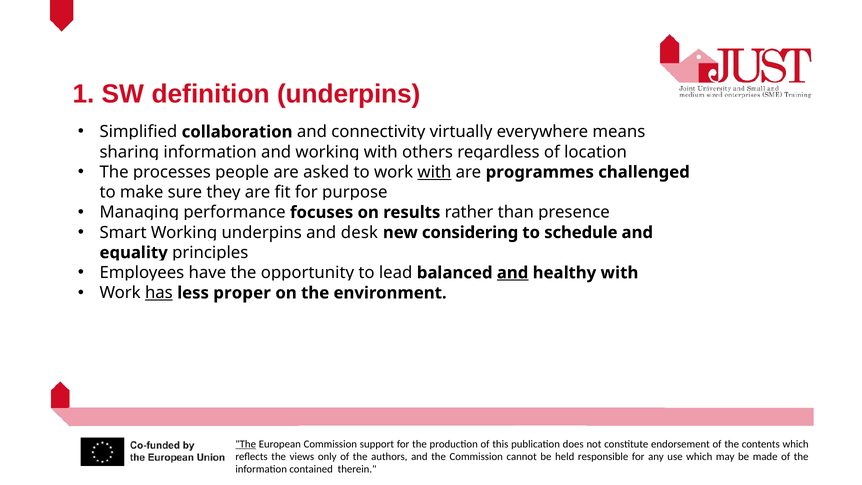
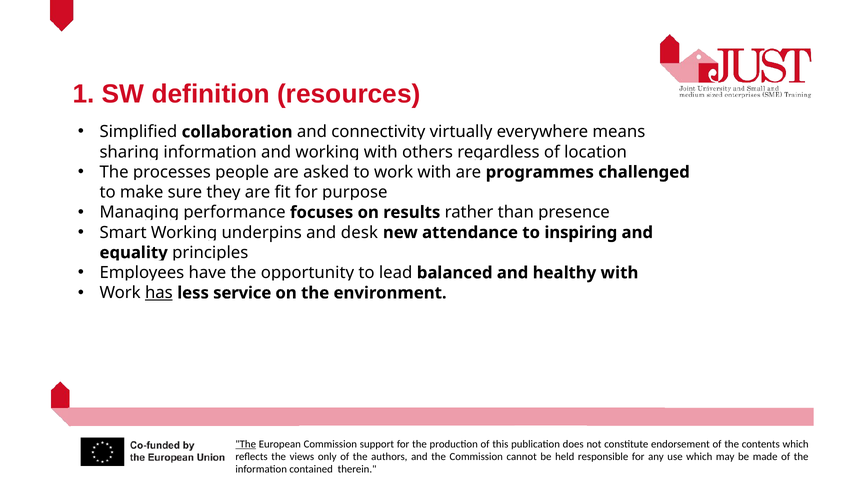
definition underpins: underpins -> resources (349, 94)
with underline: present -> none (434, 172)
considering: considering -> attendance (470, 232)
schedule: schedule -> inspiring (581, 232)
and underline: present -> none (513, 273)
proper: proper -> service (242, 293)
